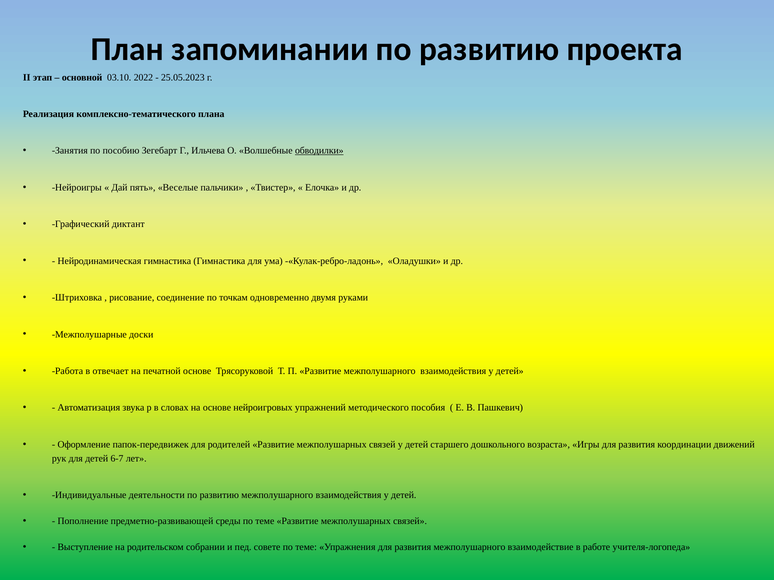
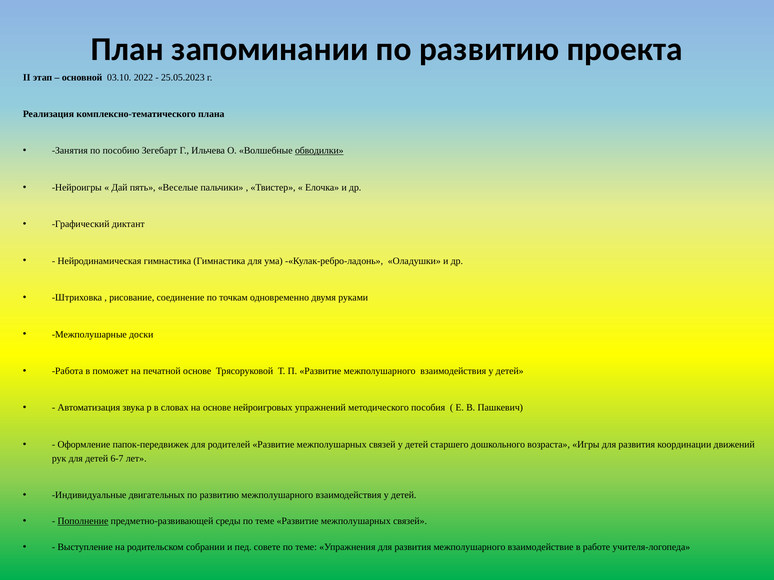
отвечает: отвечает -> поможет (111, 371)
деятельности: деятельности -> двигательных (157, 496)
Пополнение underline: none -> present (83, 522)
